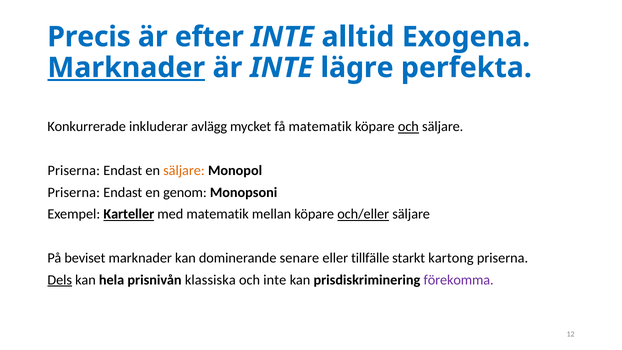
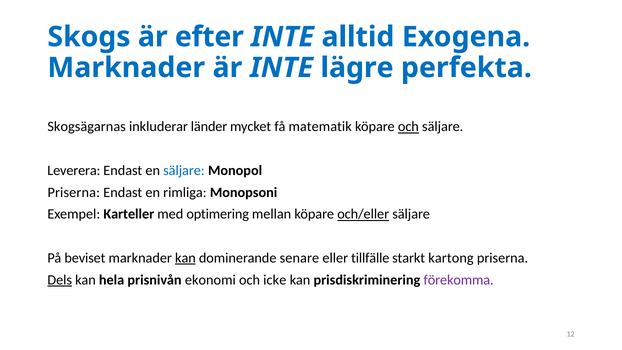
Precis: Precis -> Skogs (89, 37)
Marknader underline: present -> none (126, 68)
Konkurrerade: Konkurrerade -> Skogsägarnas (87, 127)
avlägg: avlägg -> länder (209, 127)
Priserna: Priserna -> Leverera (74, 170)
säljare colour: orange -> blue (184, 170)
genom: genom -> rimliga (185, 192)
Karteller underline: present -> none (129, 214)
med matematik: matematik -> optimering (218, 214)
kan underline: none -> present (185, 258)
klassiska: klassiska -> ekonomi (210, 280)
och inte: inte -> icke (275, 280)
